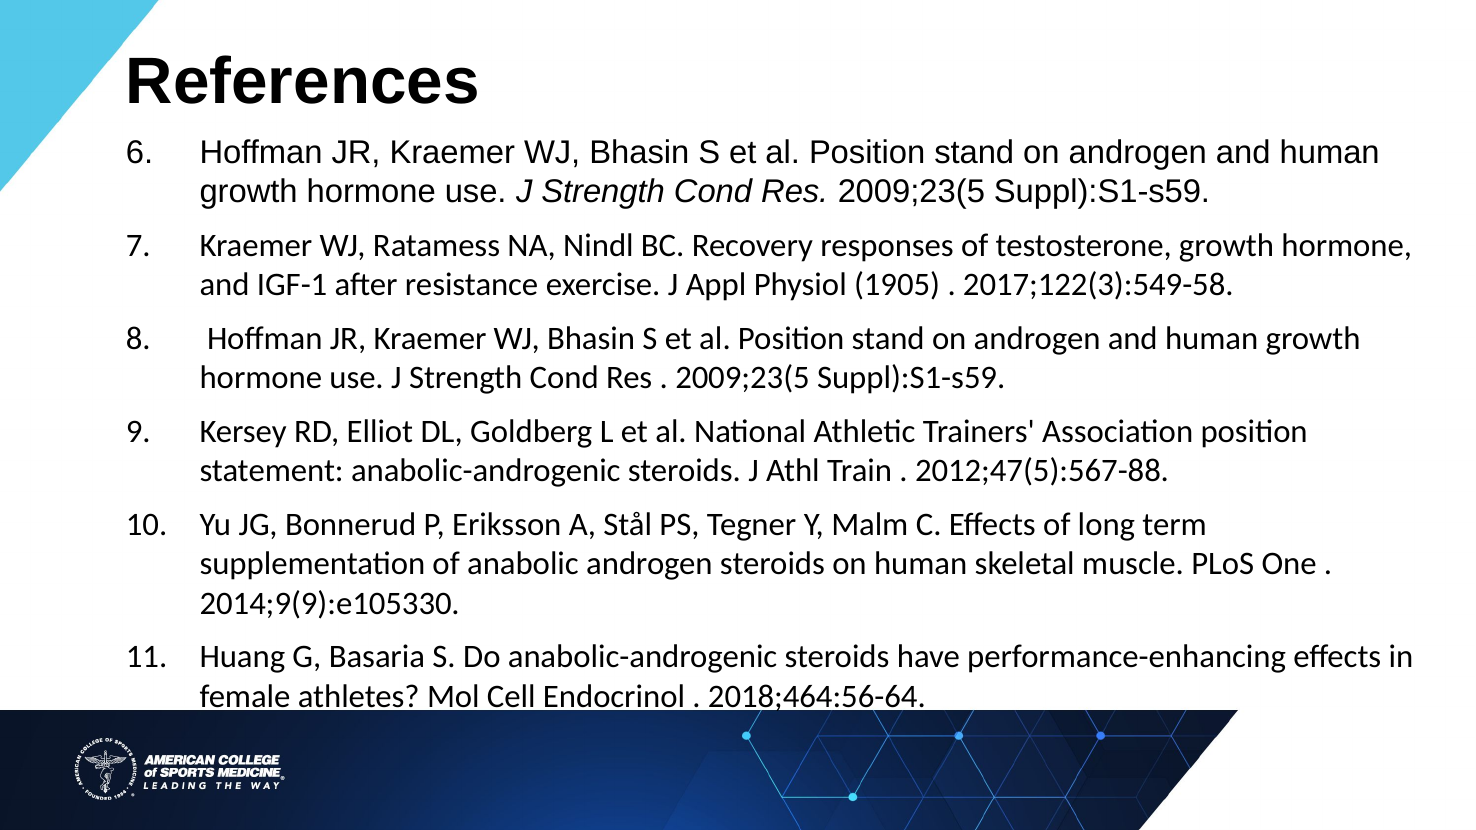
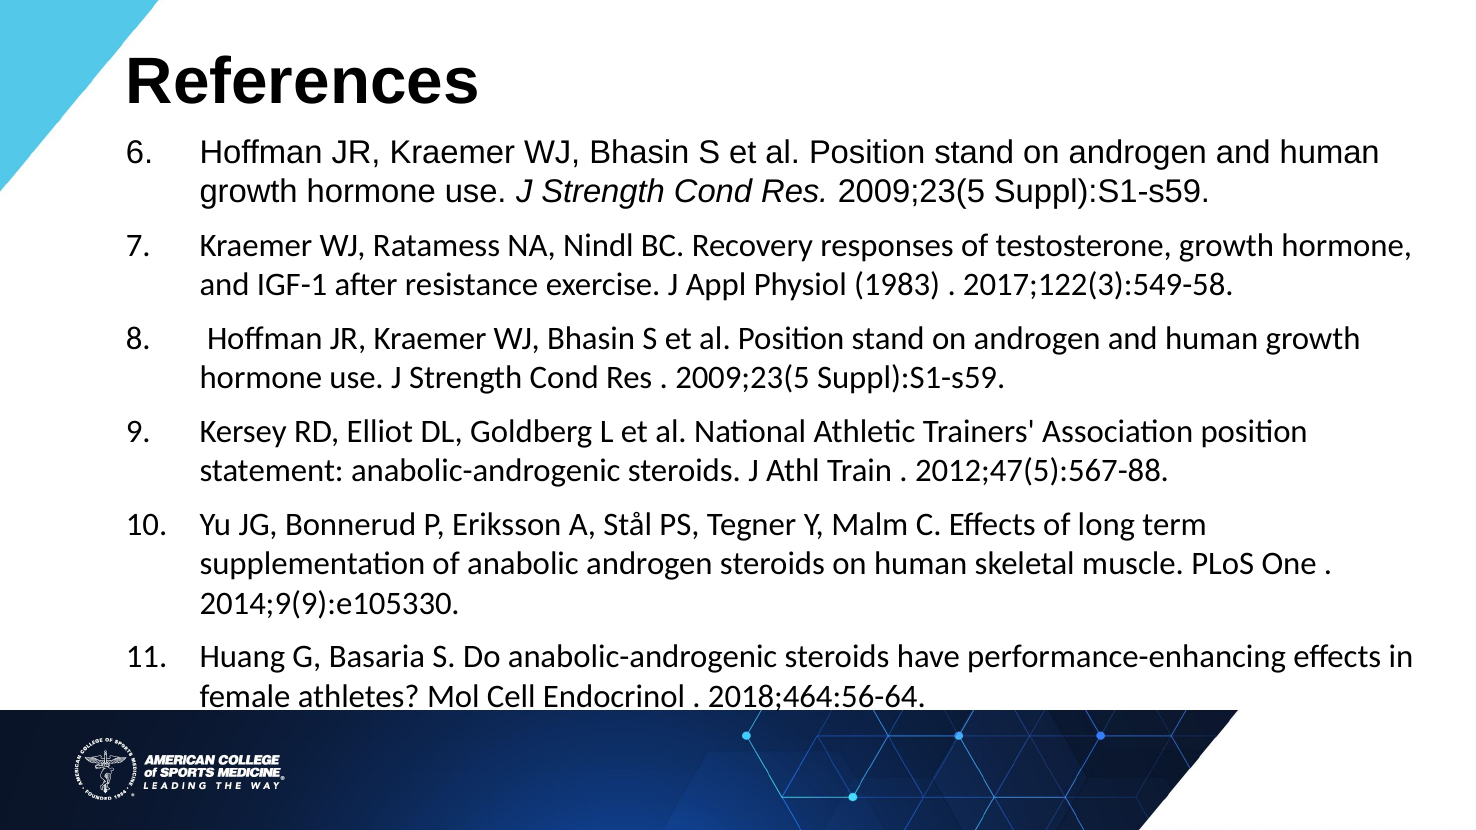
1905: 1905 -> 1983 (897, 285)
